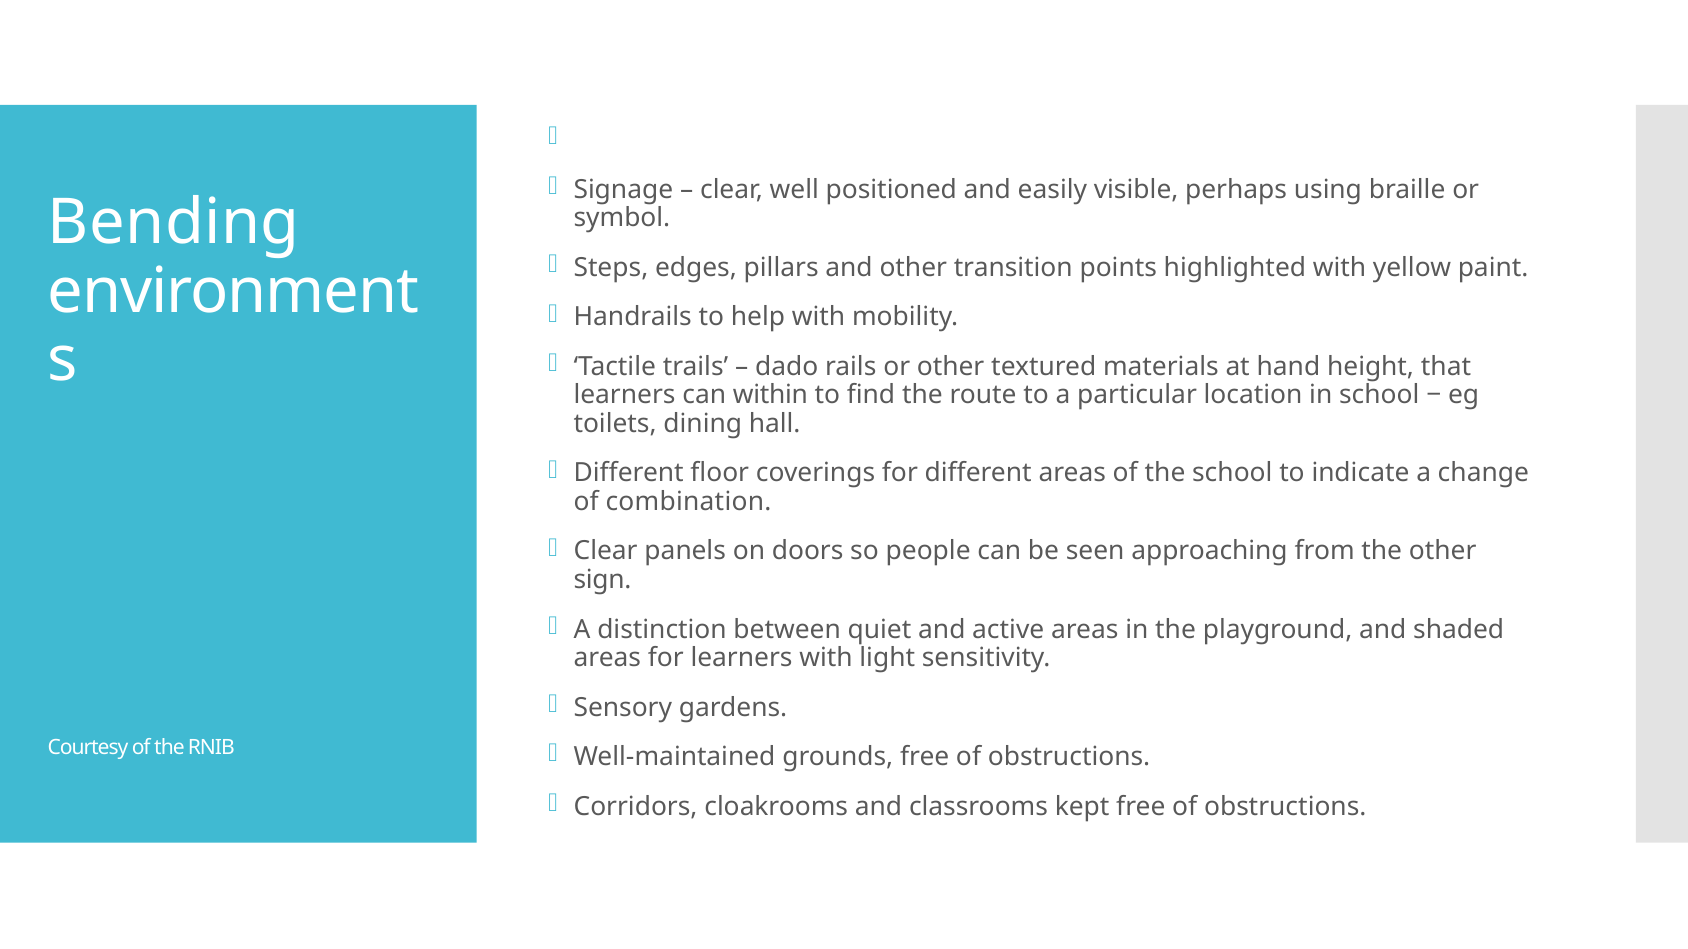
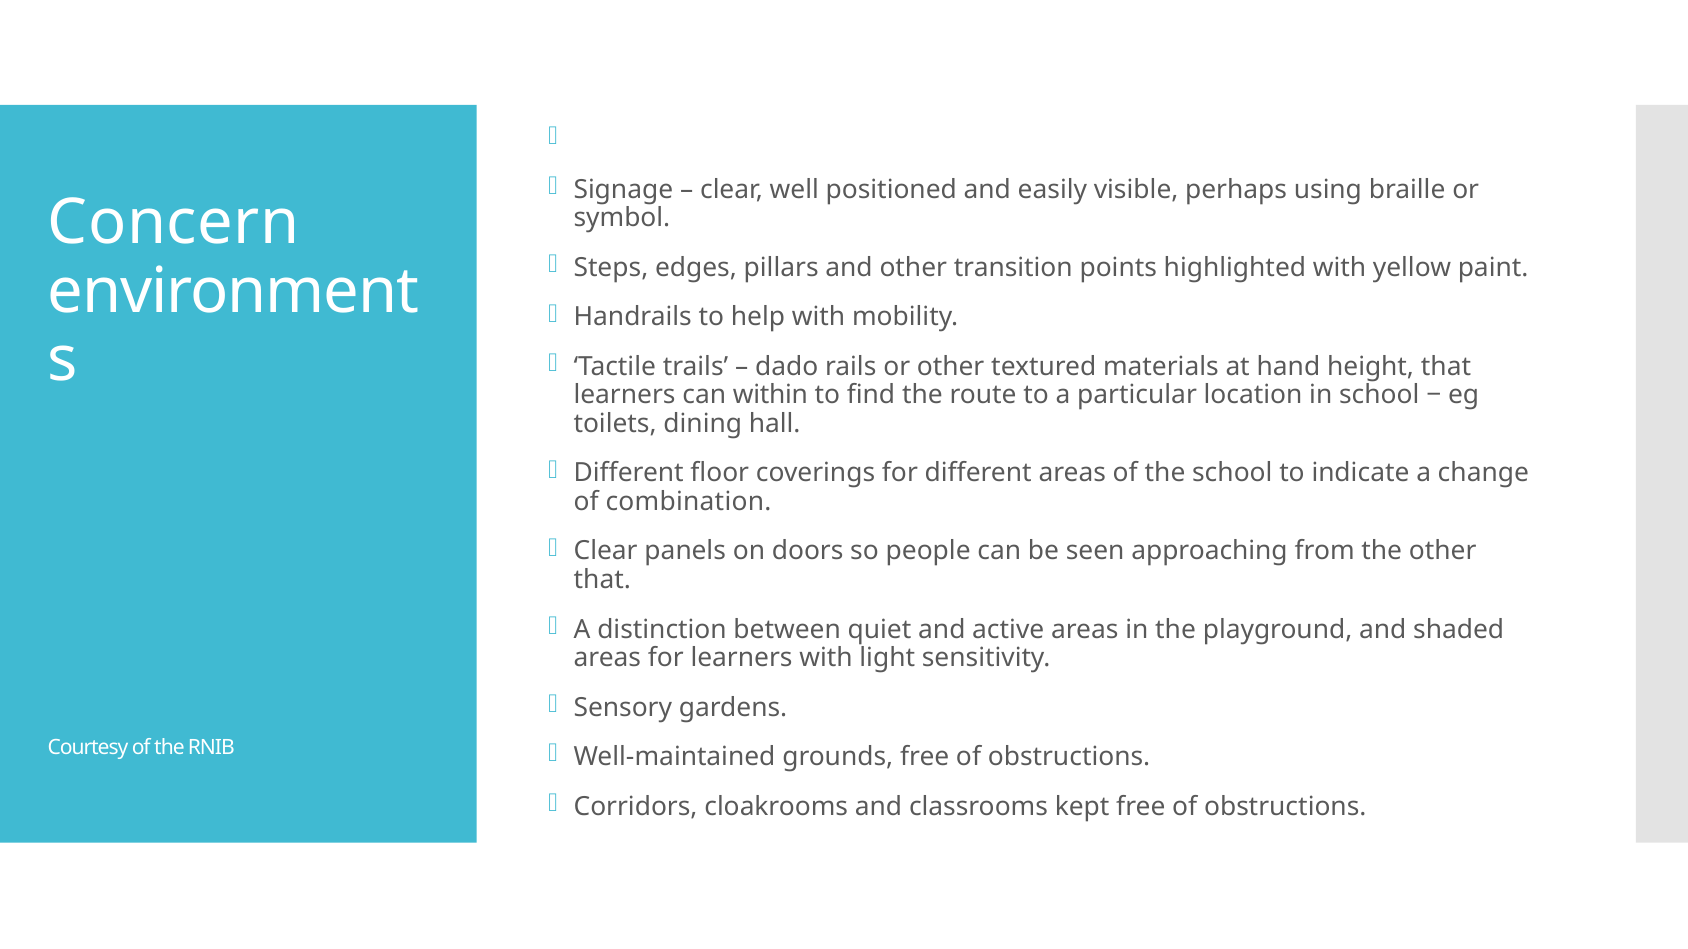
Bending: Bending -> Concern (174, 223)
sign: sign -> that (602, 580)
